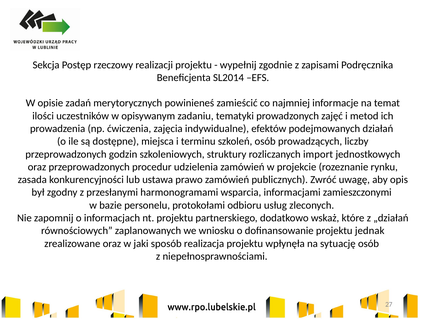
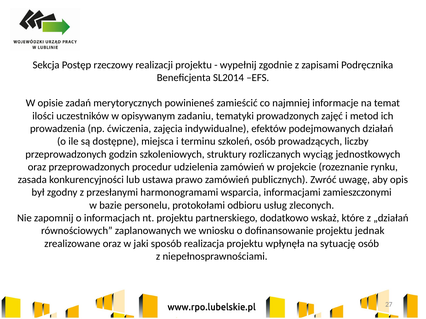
import: import -> wyciąg (318, 154)
